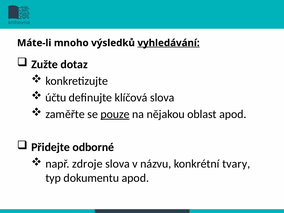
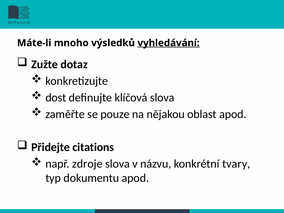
účtu: účtu -> dost (56, 98)
pouze underline: present -> none (115, 114)
odborné: odborné -> citations (93, 147)
